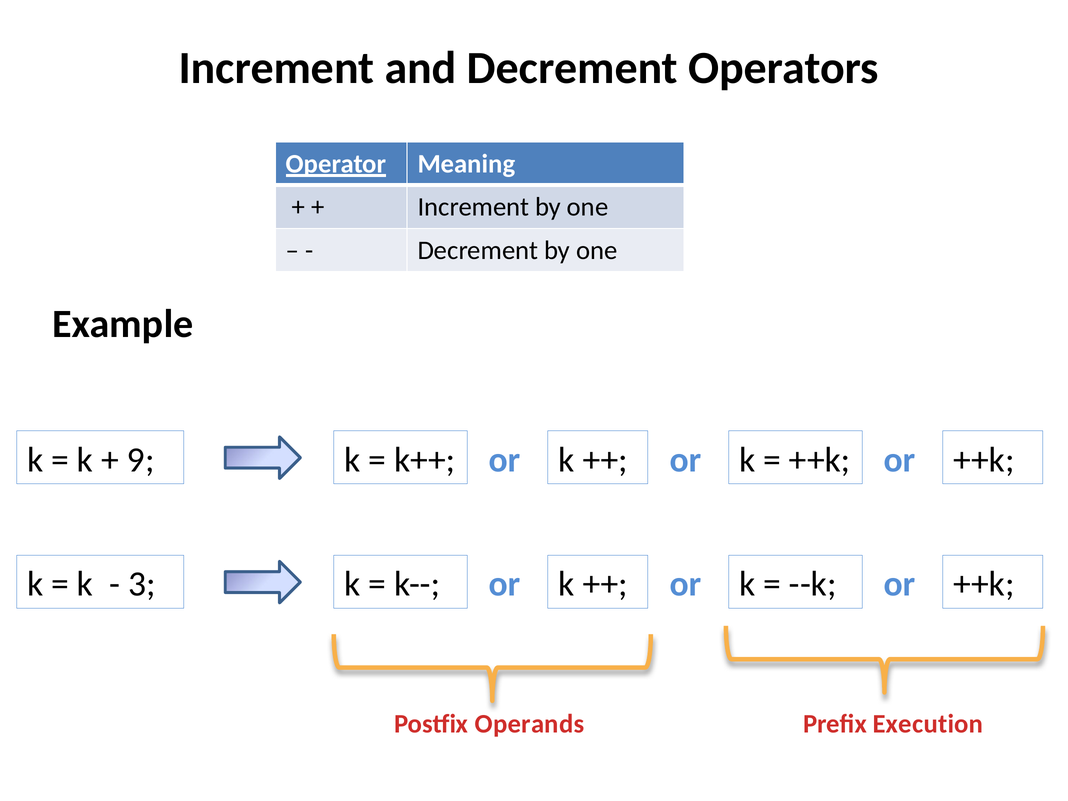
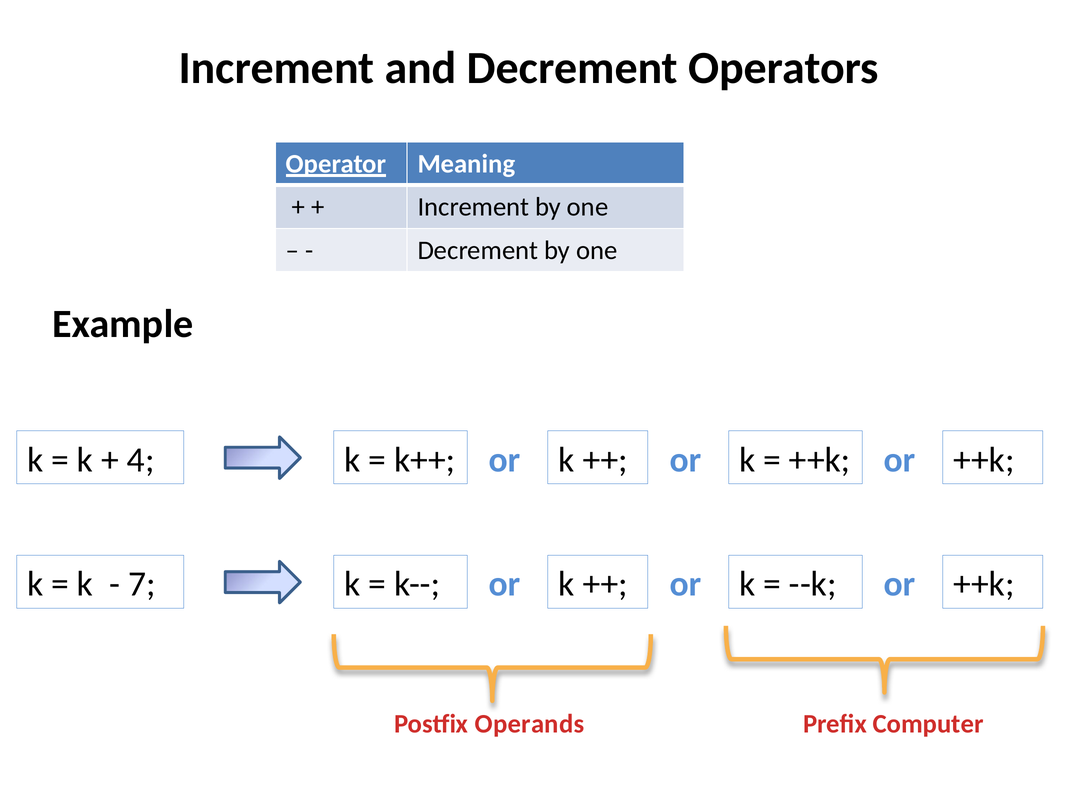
9: 9 -> 4 (141, 460)
3: 3 -> 7 (142, 584)
Execution: Execution -> Computer (928, 724)
